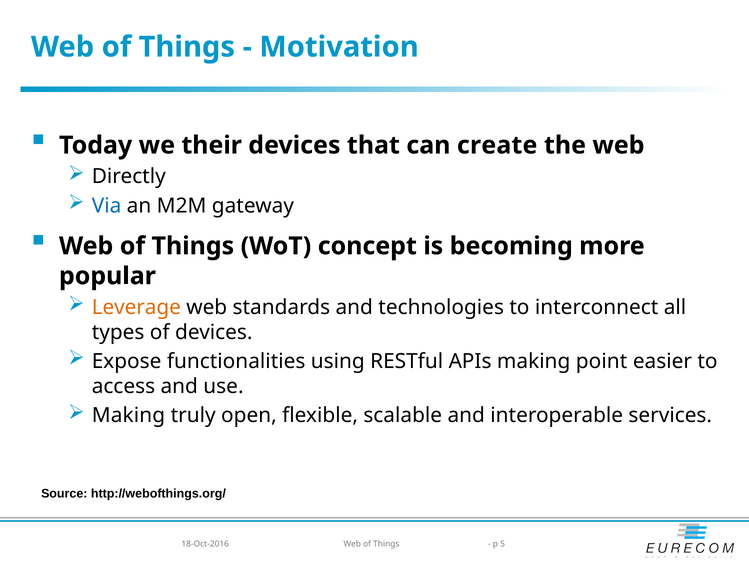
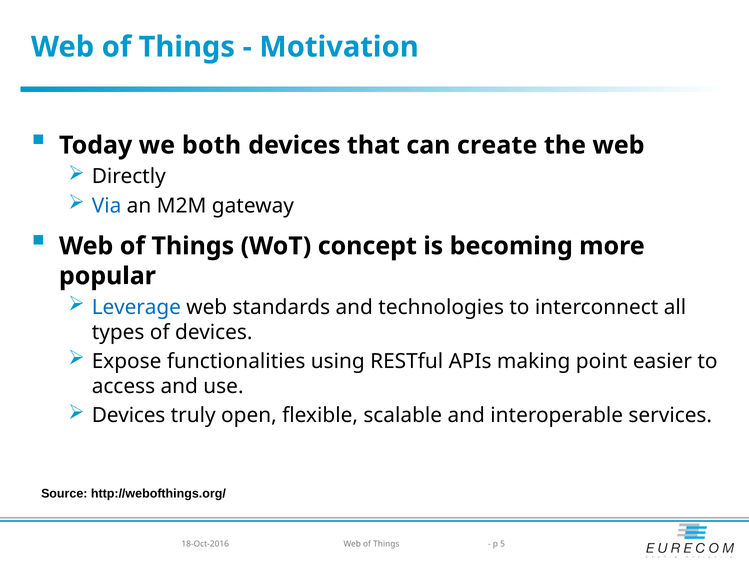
their: their -> both (212, 145)
Leverage colour: orange -> blue (136, 307)
Making: Making -> Devices (129, 415)
